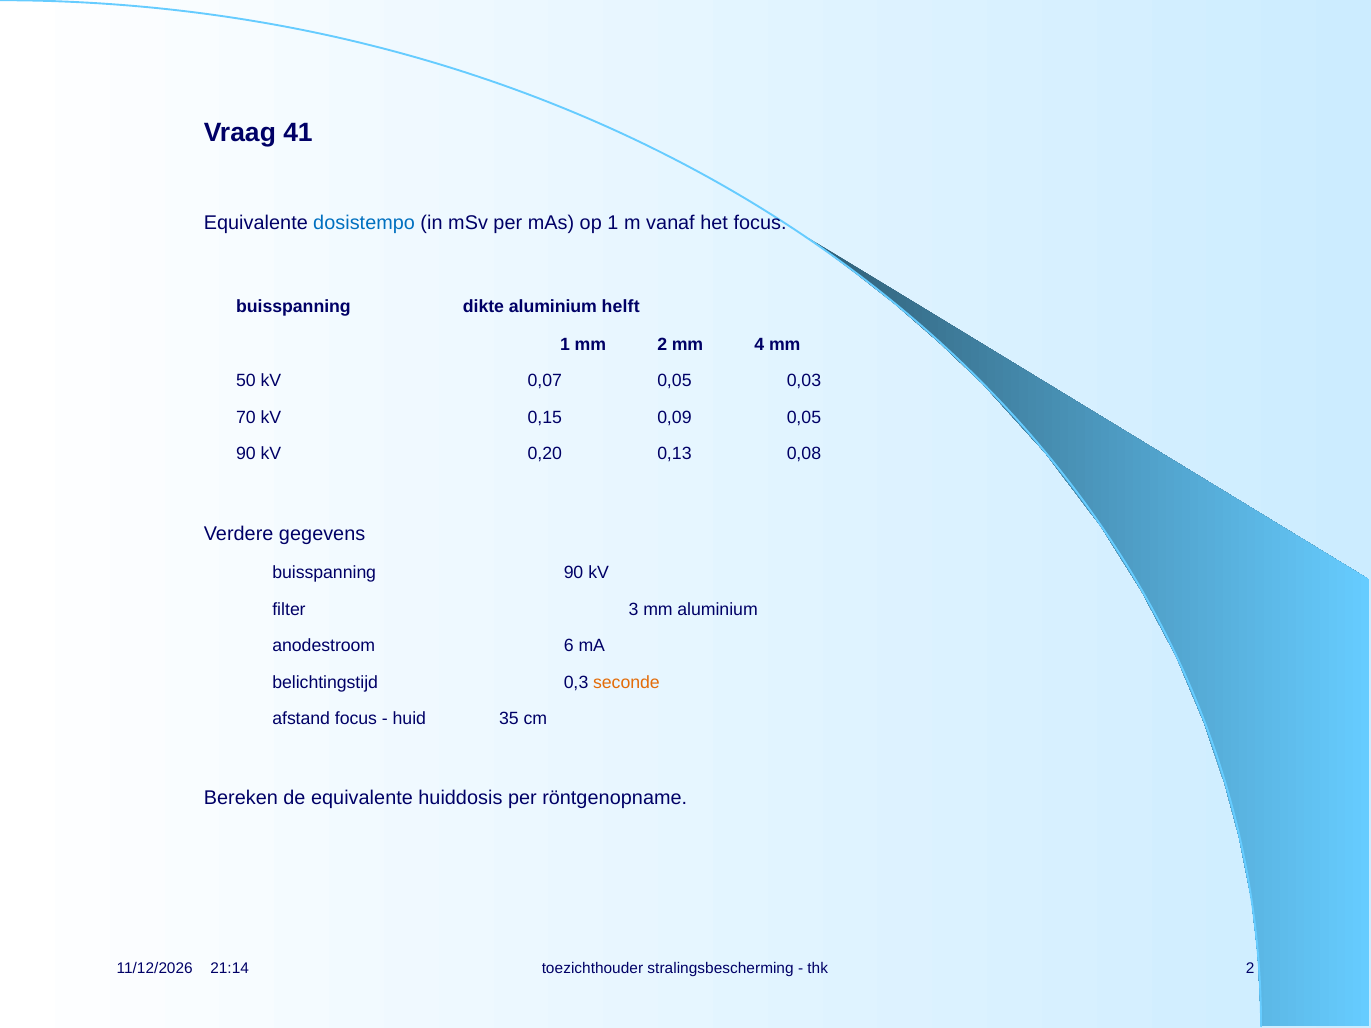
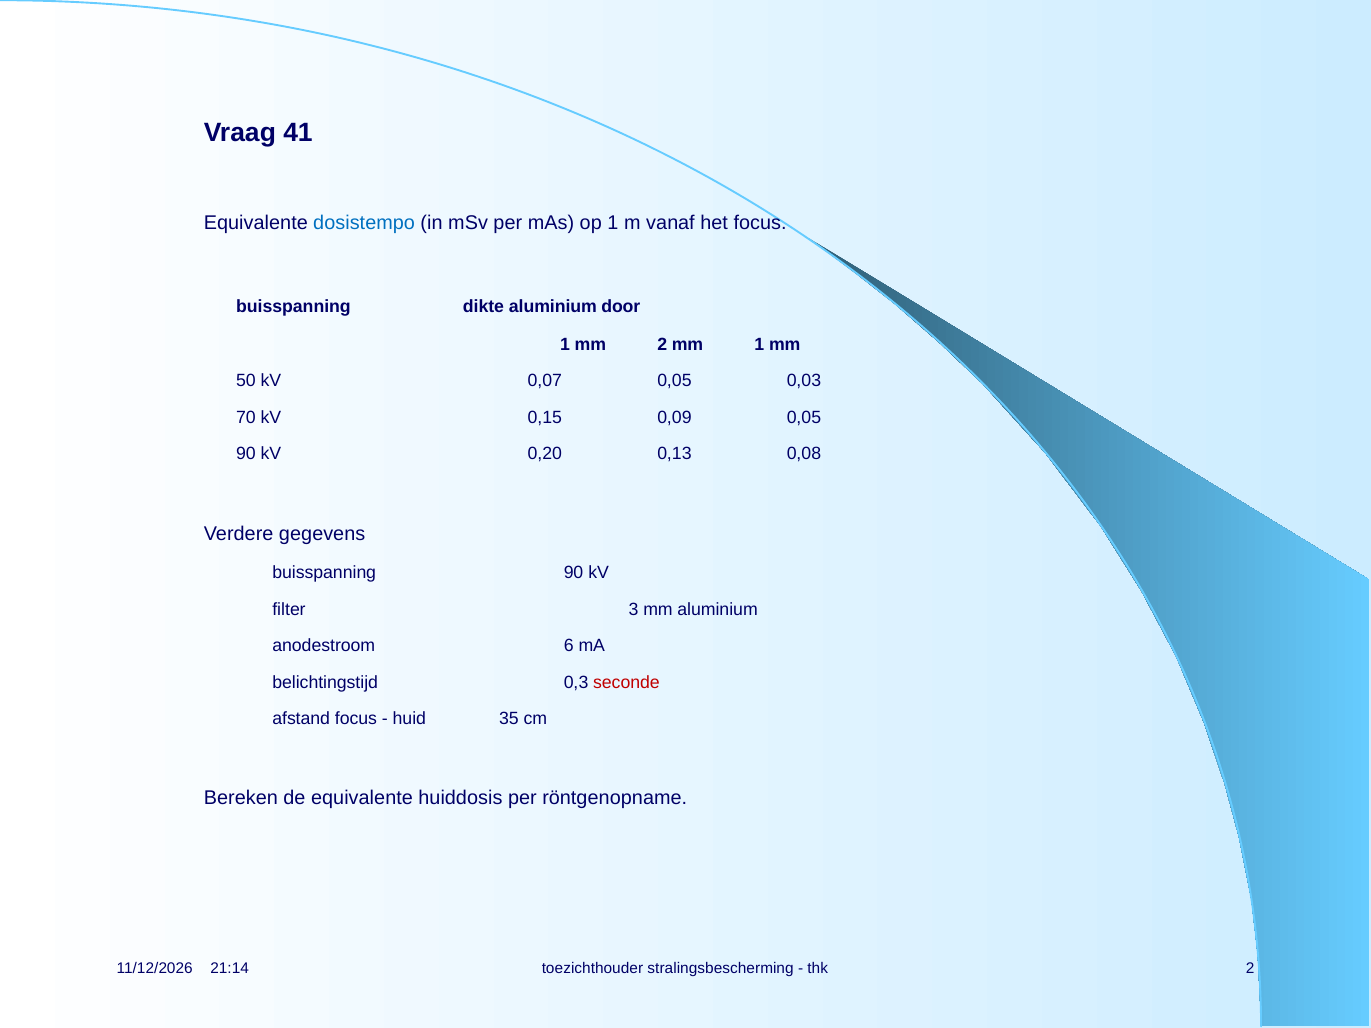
helft: helft -> door (621, 307)
mm 4: 4 -> 1 (759, 344)
seconde colour: orange -> red (626, 682)
